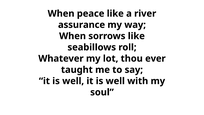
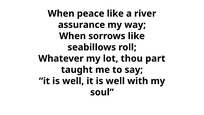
ever: ever -> part (155, 58)
